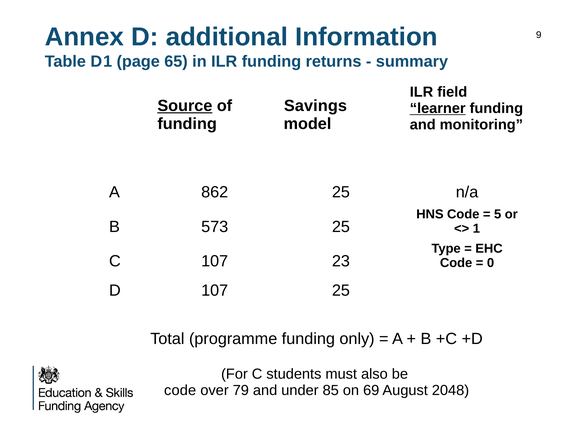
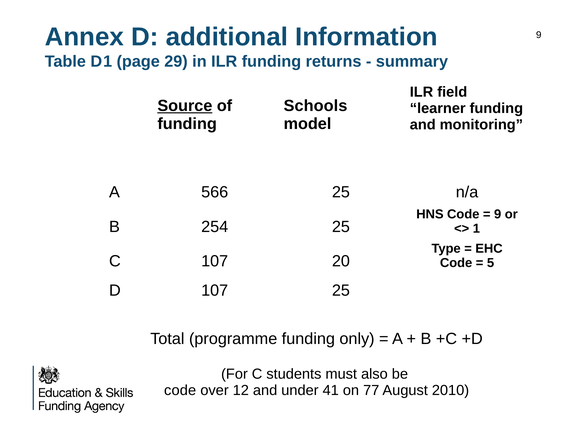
65: 65 -> 29 (176, 62)
Savings: Savings -> Schools (315, 106)
learner underline: present -> none (438, 109)
862: 862 -> 566 (215, 192)
5: 5 -> 9 (498, 214)
573: 573 -> 254 (215, 227)
23: 23 -> 20 (341, 261)
0: 0 -> 5 (491, 263)
79: 79 -> 12 (241, 391)
85: 85 -> 41 (331, 391)
69: 69 -> 77 (371, 391)
2048: 2048 -> 2010 (451, 391)
